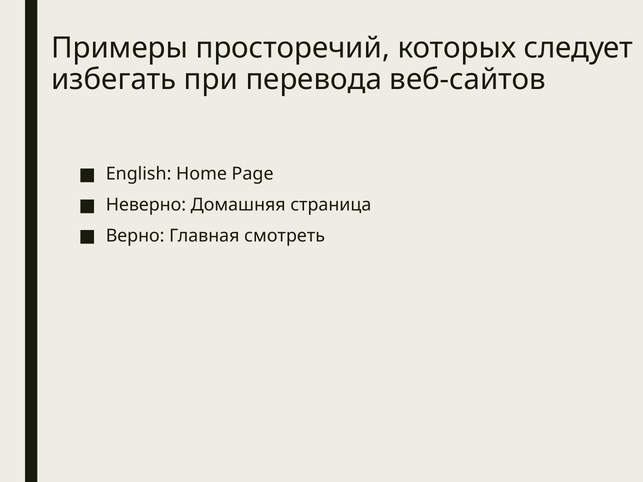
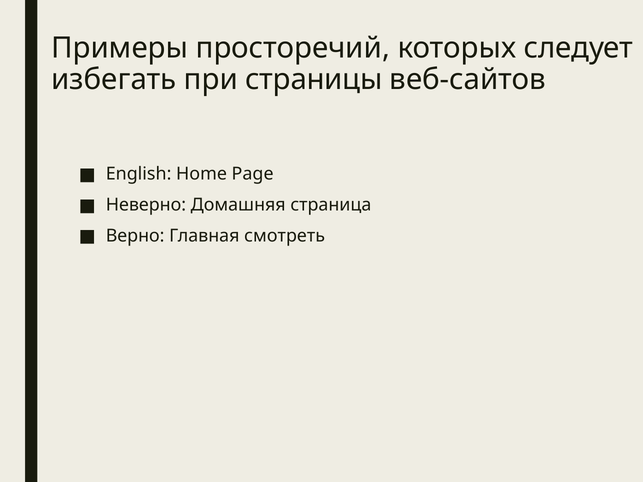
перевода: перевода -> страницы (314, 80)
